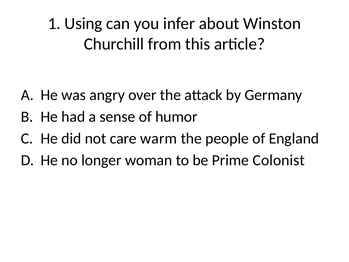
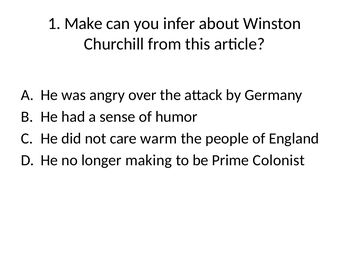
Using: Using -> Make (83, 24)
woman: woman -> making (149, 160)
